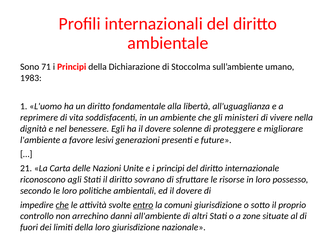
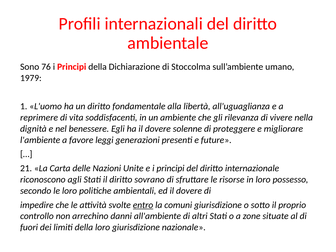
71: 71 -> 76 (46, 67)
1983: 1983 -> 1979 (31, 78)
ministeri: ministeri -> rilevanza (242, 118)
lesivi: lesivi -> leggi (104, 140)
che underline: present -> none (62, 205)
